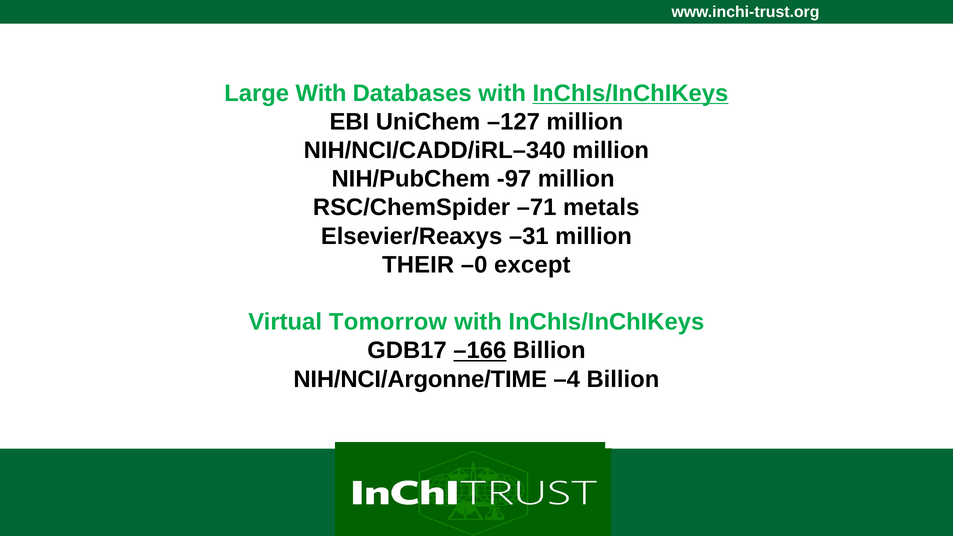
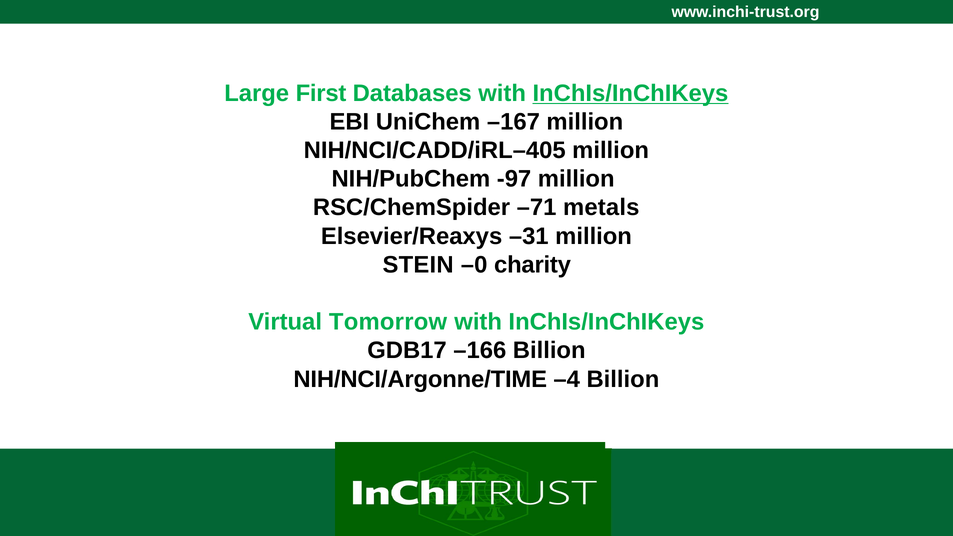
Large With: With -> First (321, 93)
–127: –127 -> –167 (513, 122)
NIH/NCI/CADD/iRL–340: NIH/NCI/CADD/iRL–340 -> NIH/NCI/CADD/iRL–405 (435, 150)
THEIR: THEIR -> STEIN (418, 265)
except: except -> charity (533, 265)
–166 underline: present -> none (480, 351)
